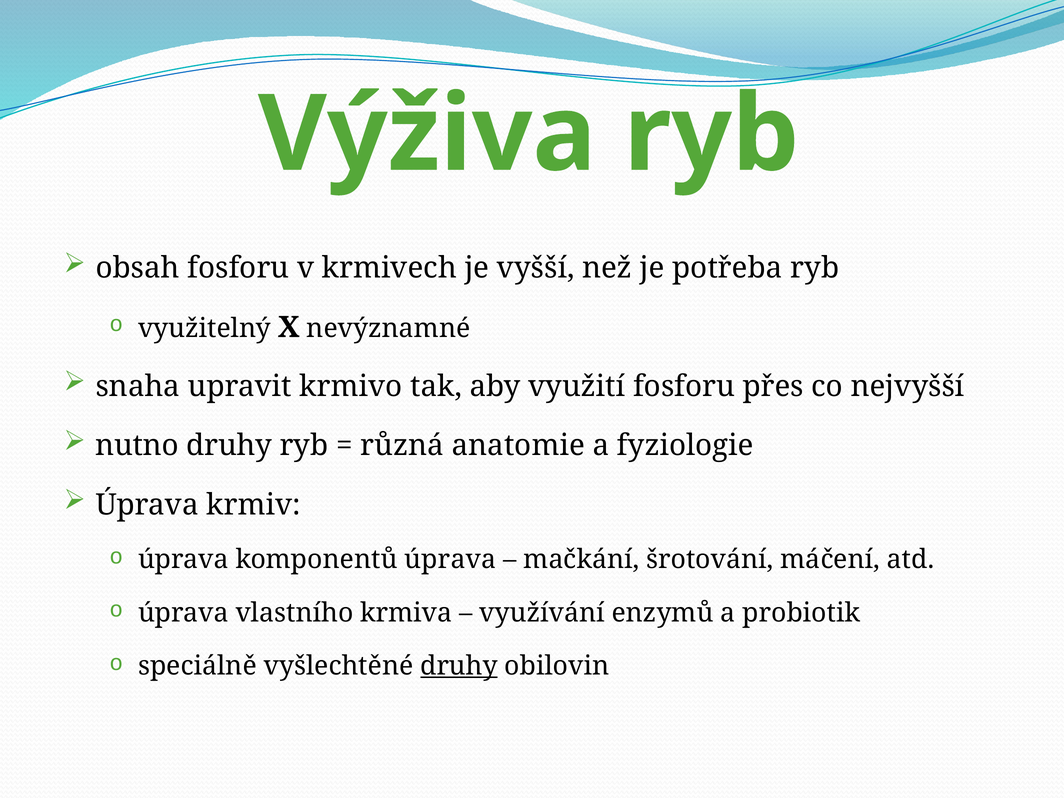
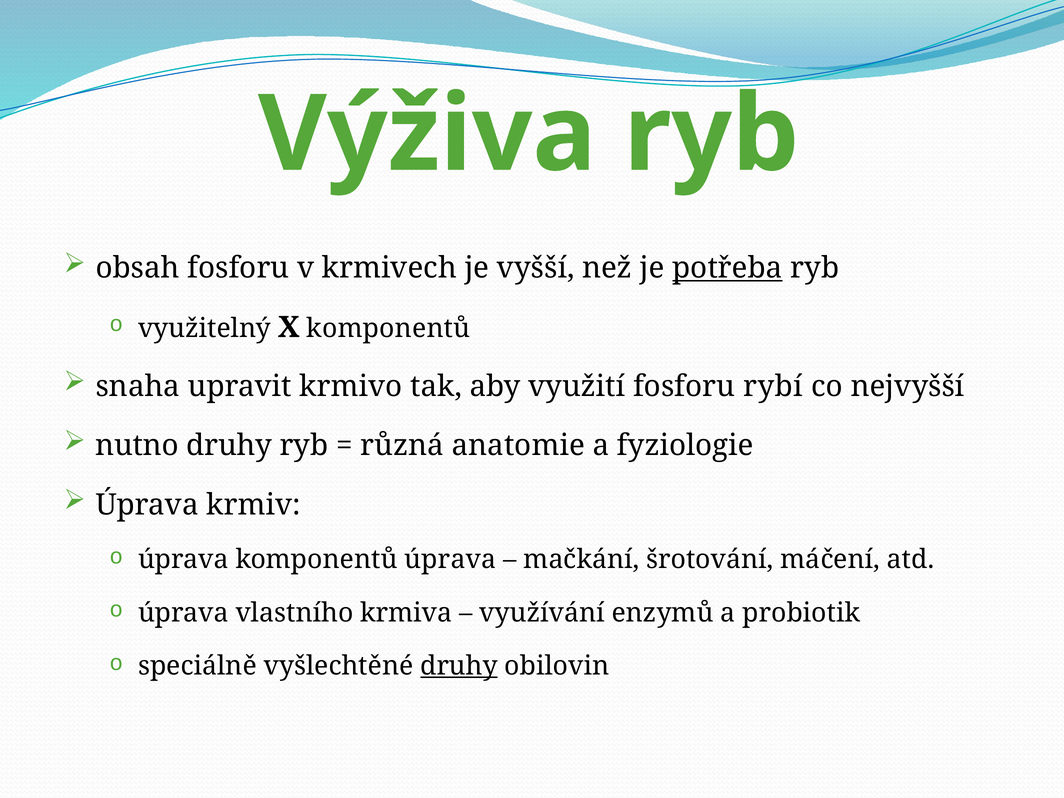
potřeba underline: none -> present (727, 268)
X nevýznamné: nevýznamné -> komponentů (388, 328)
přes: přes -> rybí (773, 386)
